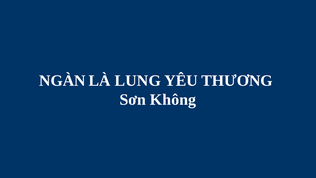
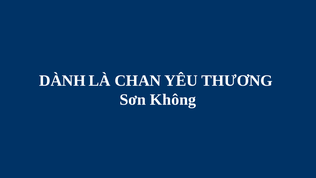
NGÀN: NGÀN -> DÀNH (62, 80)
LUNG: LUNG -> CHAN (138, 80)
